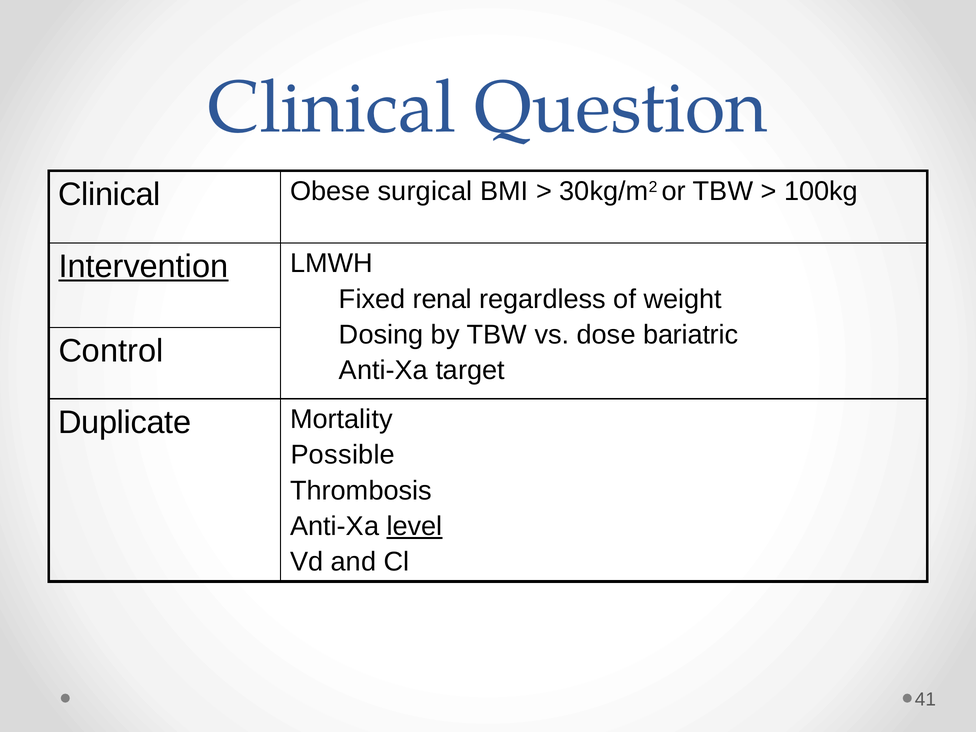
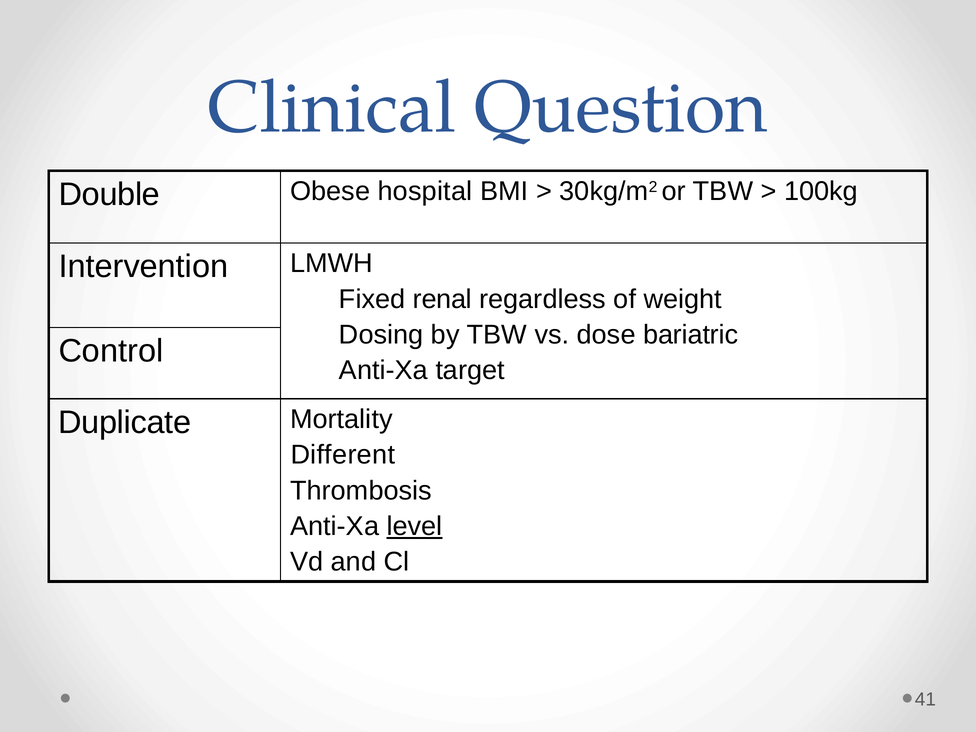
Clinical: Clinical -> Double (109, 194)
surgical: surgical -> hospital (425, 191)
Intervention underline: present -> none (143, 267)
Possible: Possible -> Different (343, 455)
